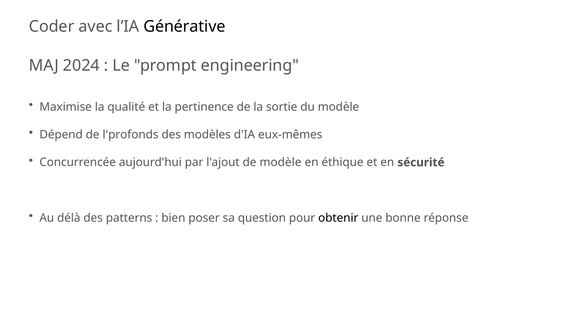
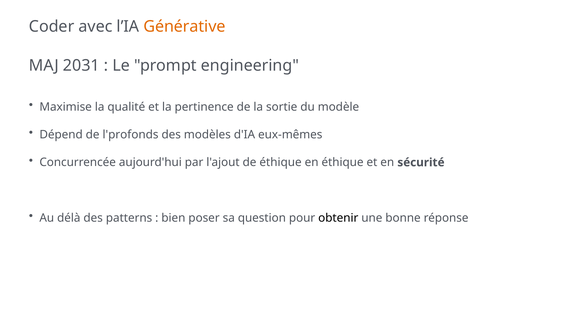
Générative colour: black -> orange (185, 27)
2024: 2024 -> 2031 (81, 65)
de modèle: modèle -> éthique (281, 162)
